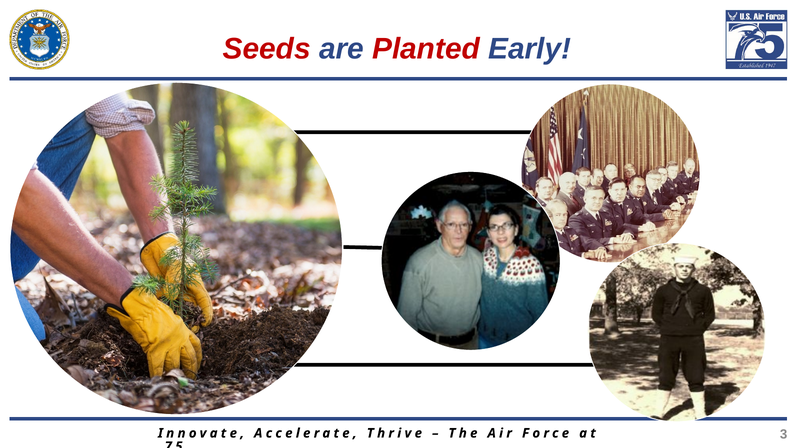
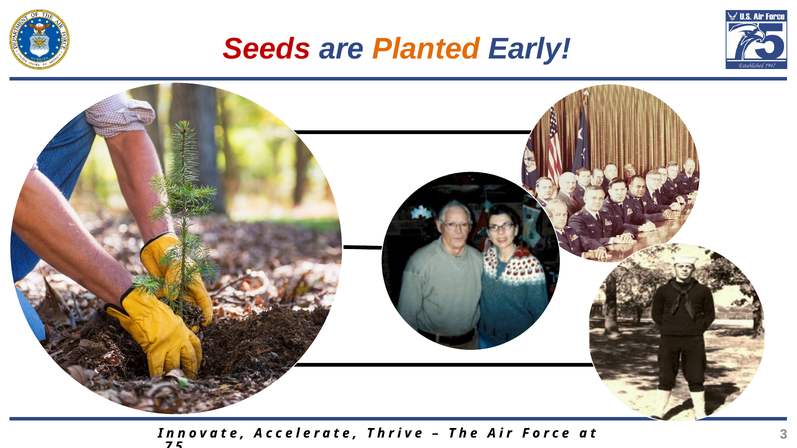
Planted colour: red -> orange (426, 49)
